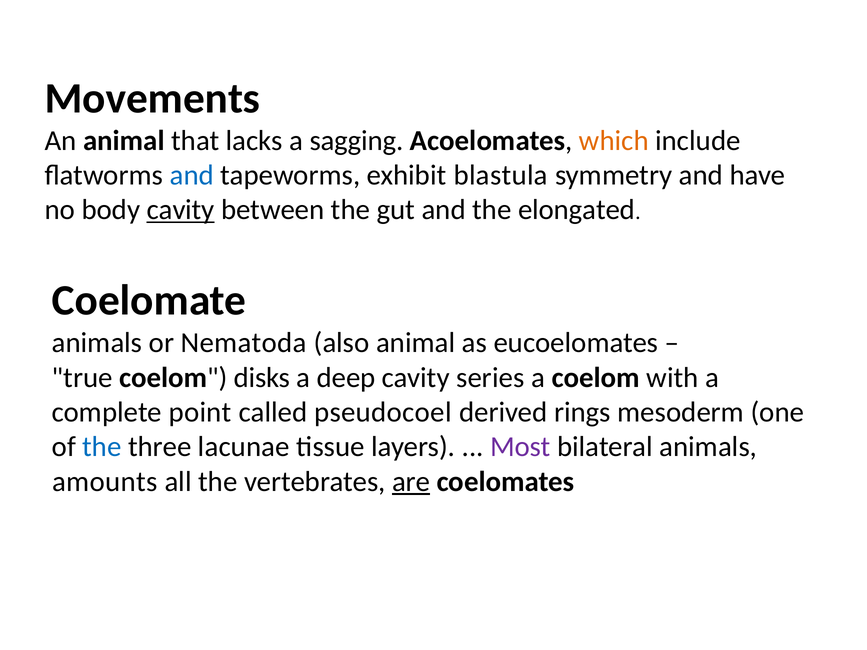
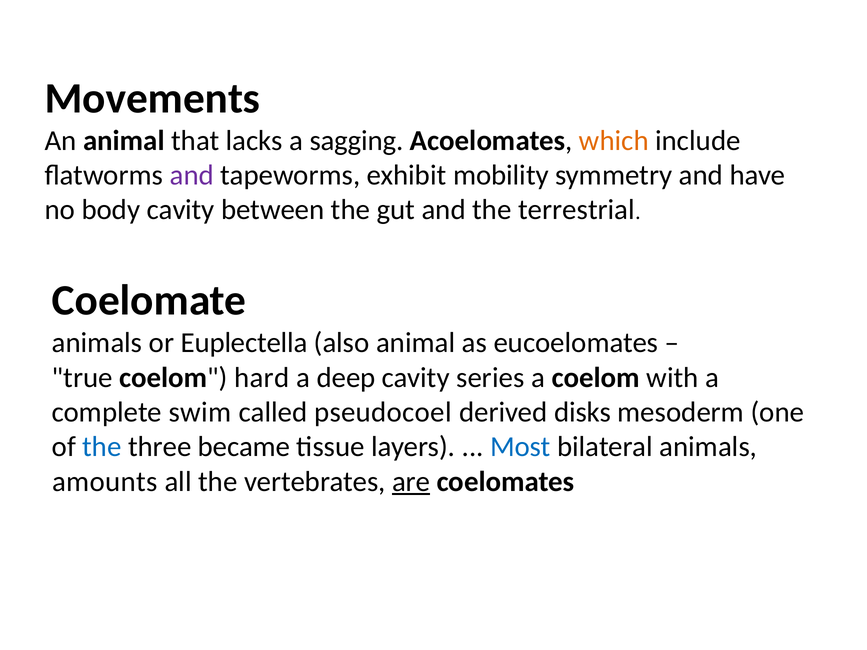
and colour: blue -> purple (192, 175)
blastula: blastula -> mobility (501, 175)
cavity underline: present -> none (181, 210)
elongated: elongated -> terrestrial (576, 210)
Nematoda: Nematoda -> Euplectella (244, 343)
disks: disks -> hard (262, 378)
point: point -> swim (200, 412)
rings: rings -> disks (583, 412)
lacunae: lacunae -> became (244, 447)
Most colour: purple -> blue (520, 447)
